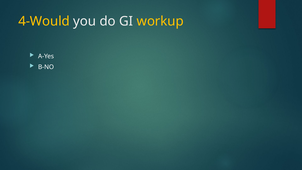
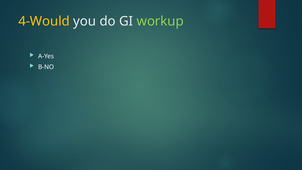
workup colour: yellow -> light green (160, 21)
